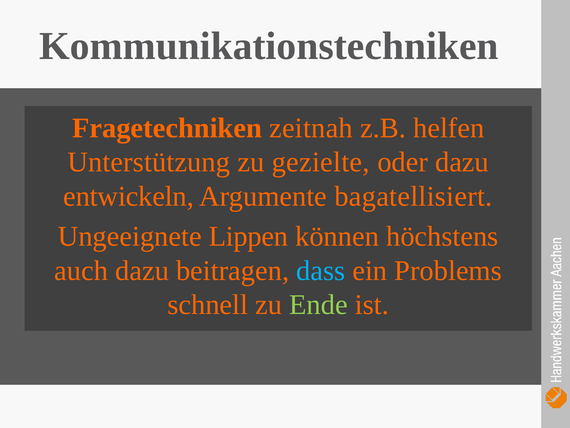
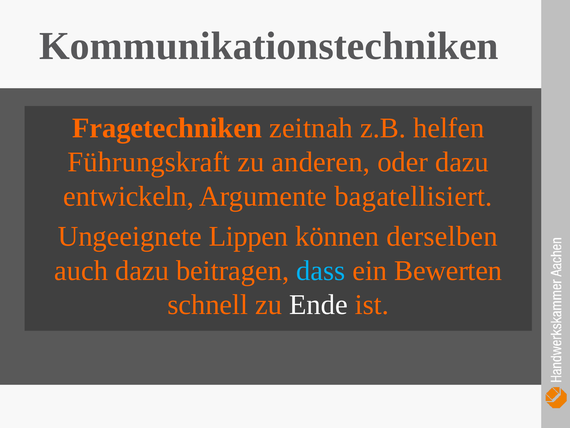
Unterstützung: Unterstützung -> Führungskraft (149, 162)
gezielte: gezielte -> anderen (321, 162)
höchstens: höchstens -> derselben (442, 236)
Problems: Problems -> Bewerten (448, 270)
Ende colour: light green -> white (318, 305)
